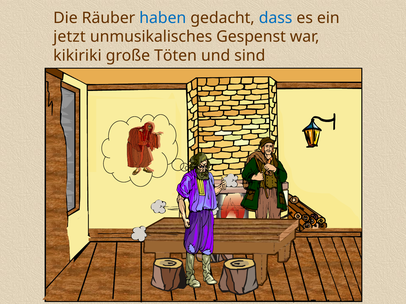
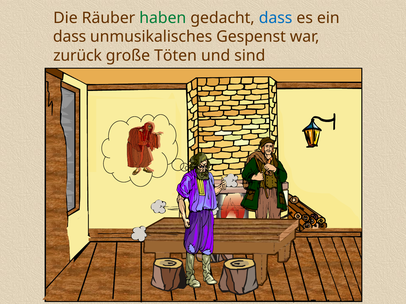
haben colour: blue -> green (163, 18)
jetzt: jetzt -> dass (70, 37)
kikiriki: kikiriki -> zurück (78, 56)
